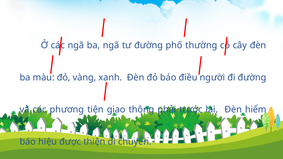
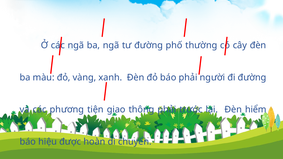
báo điều: điều -> phải (188, 77)
thiện: thiện -> hoàn (94, 142)
